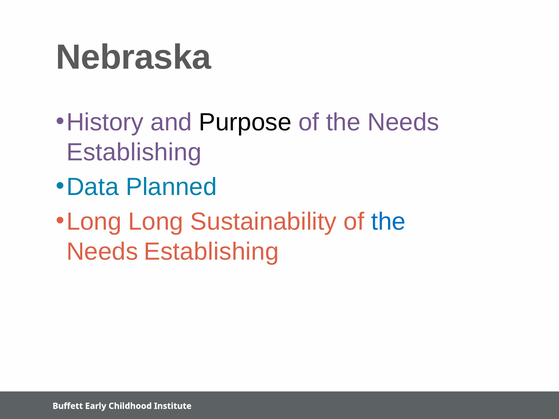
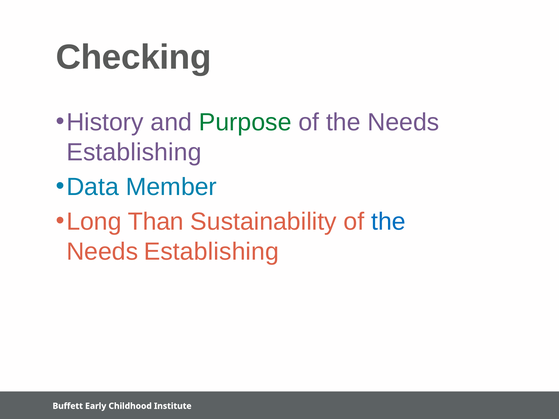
Nebraska: Nebraska -> Checking (134, 57)
Purpose colour: black -> green (245, 122)
Planned: Planned -> Member (171, 187)
Long Long: Long -> Than (156, 222)
